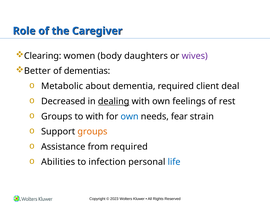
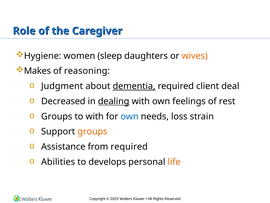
Clearing: Clearing -> Hygiene (43, 56)
body: body -> sleep (110, 56)
wives colour: purple -> orange (195, 56)
Better: Better -> Makes (37, 71)
dementias: dementias -> reasoning (87, 71)
Metabolic: Metabolic -> Judgment (62, 86)
dementia underline: none -> present (134, 86)
fear: fear -> loss (179, 116)
infection: infection -> develops (107, 162)
life colour: blue -> orange (174, 162)
